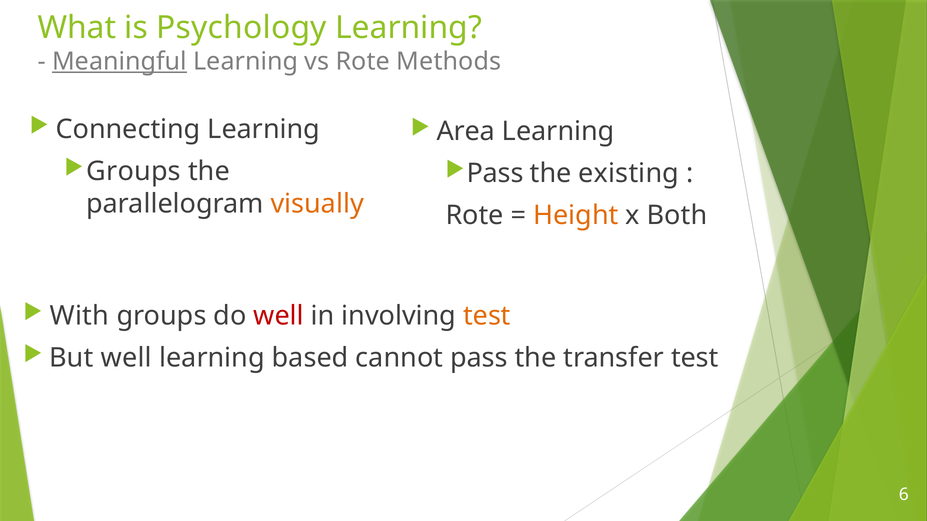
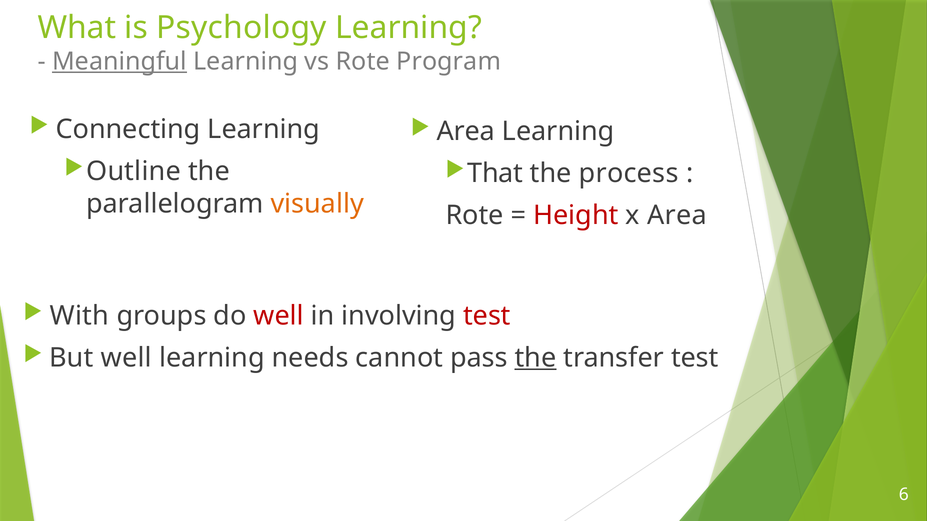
Methods: Methods -> Program (449, 62)
Groups: Groups -> Outline (134, 172)
Pass: Pass -> That (495, 174)
existing: existing -> process (629, 174)
Height colour: orange -> red (576, 216)
x Both: Both -> Area (677, 216)
test colour: orange -> red (487, 316)
based: based -> needs (310, 358)
the underline: none -> present (536, 358)
